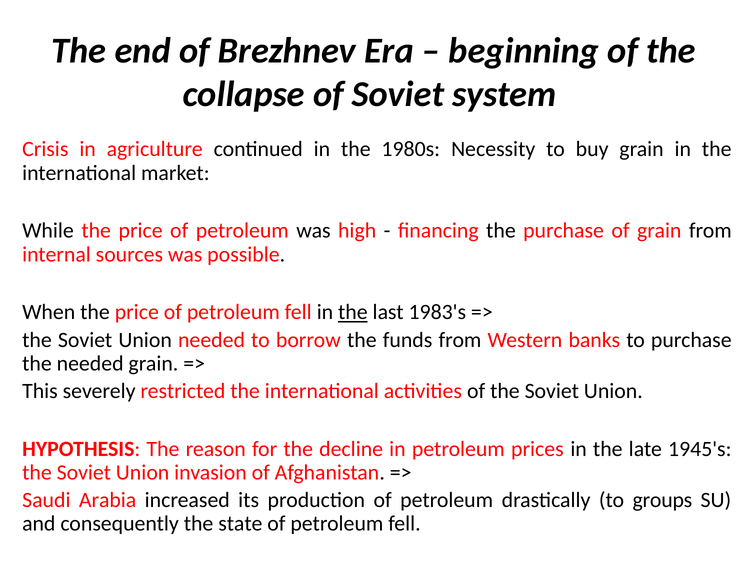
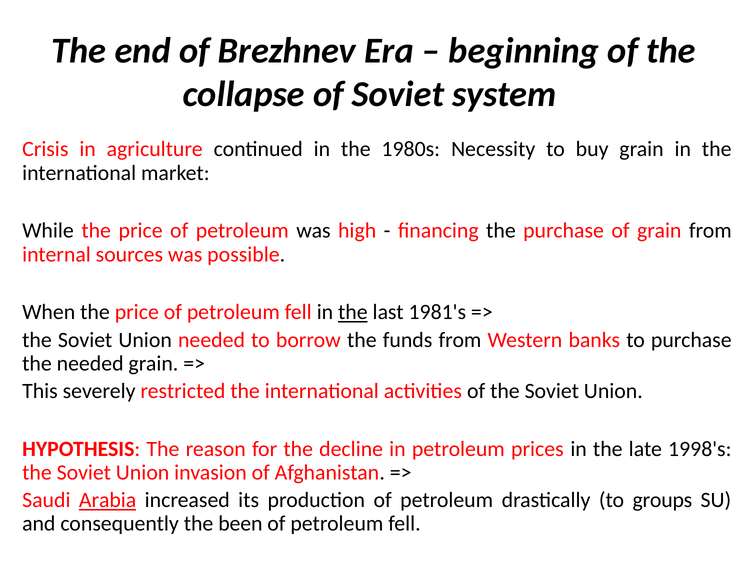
1983's: 1983's -> 1981's (437, 312)
1945's: 1945's -> 1998's (700, 449)
Arabia underline: none -> present (108, 500)
state: state -> been (240, 524)
